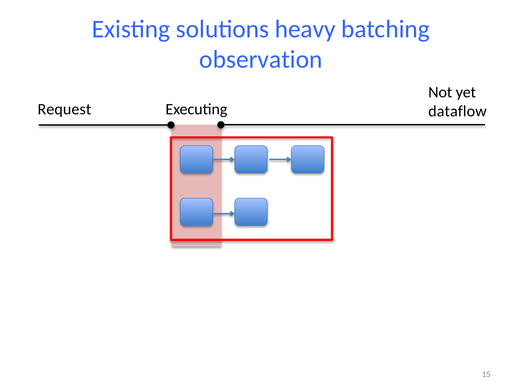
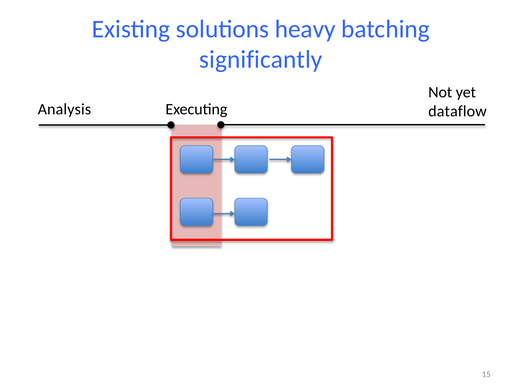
observation: observation -> significantly (261, 59)
Request: Request -> Analysis (64, 109)
